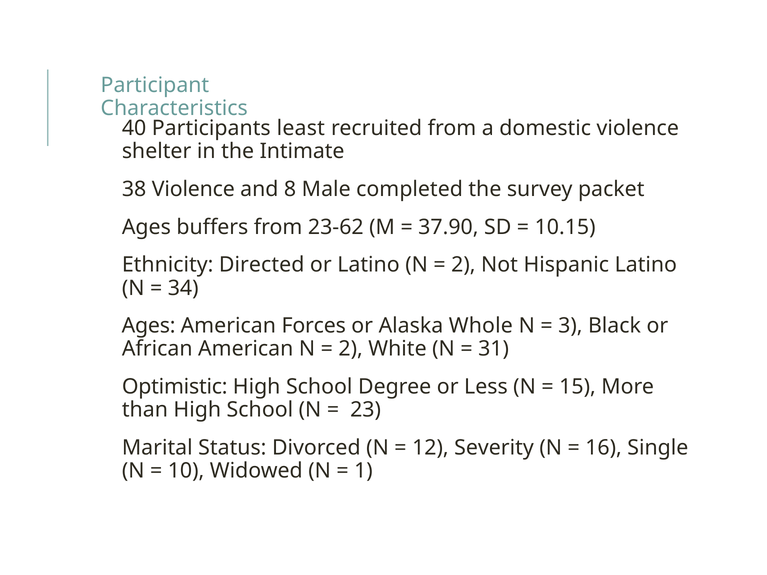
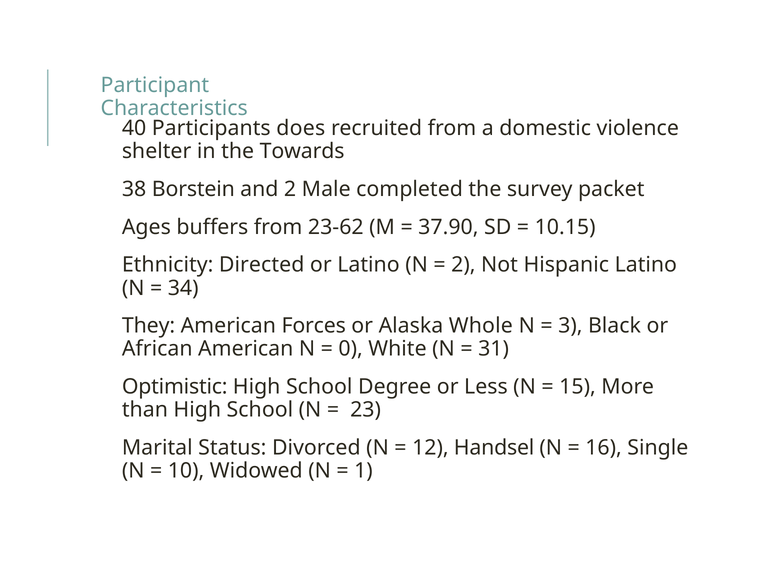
least: least -> does (301, 128)
Intimate: Intimate -> Towards (302, 151)
38 Violence: Violence -> Borstein (193, 189)
and 8: 8 -> 2 (290, 189)
Ages: Ages -> They (149, 326)
2: 2 -> 0 (351, 349)
Severity: Severity -> Handsel (494, 448)
